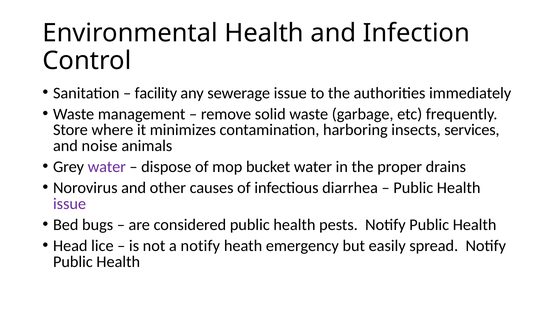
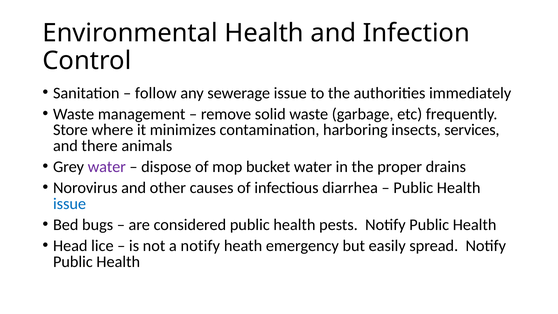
facility: facility -> follow (156, 93)
noise: noise -> there (100, 146)
issue colour: purple -> blue (70, 204)
